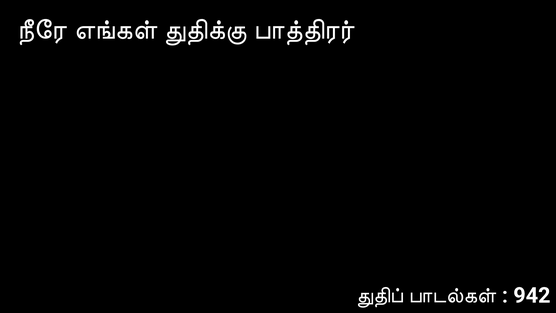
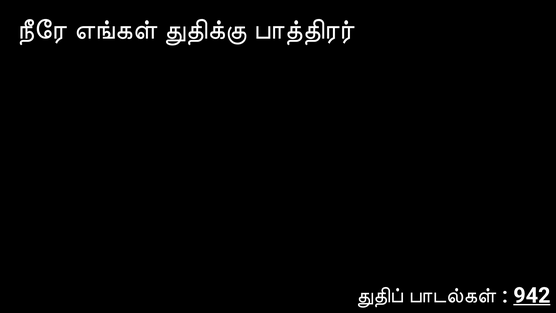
942 underline: none -> present (532, 295)
